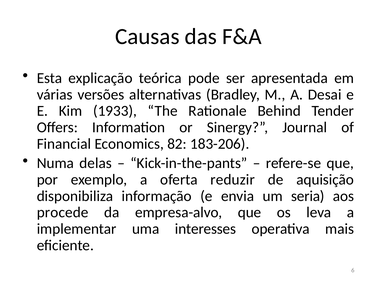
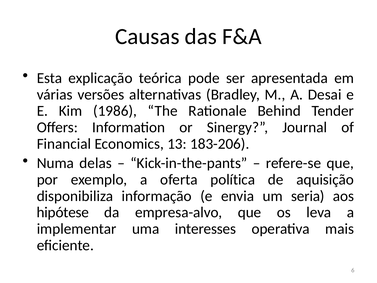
1933: 1933 -> 1986 (115, 111)
82: 82 -> 13 (177, 144)
reduzir: reduzir -> política (233, 179)
procede: procede -> hipótese (63, 212)
